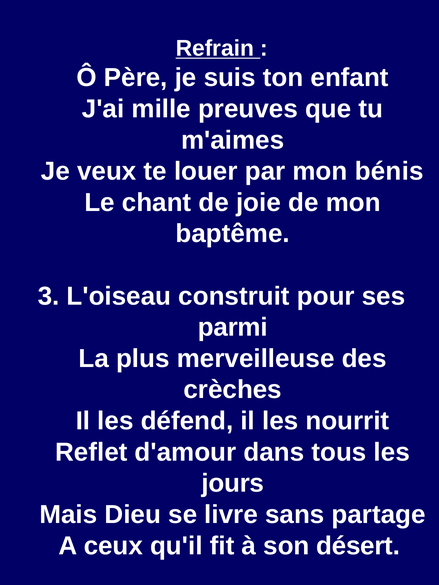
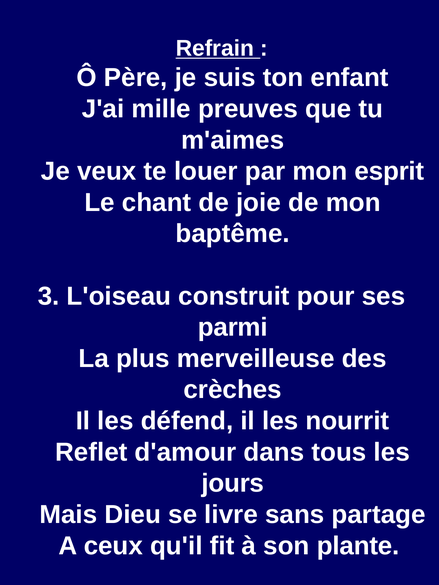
bénis: bénis -> esprit (389, 171)
désert: désert -> plante (358, 546)
